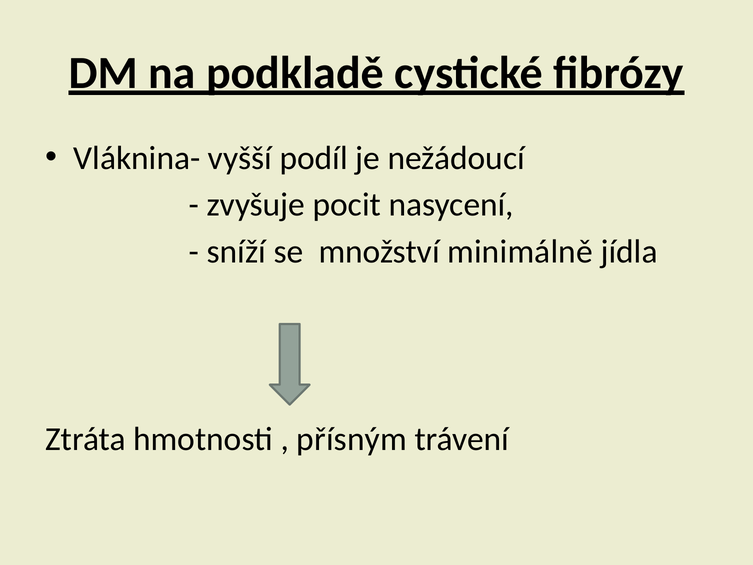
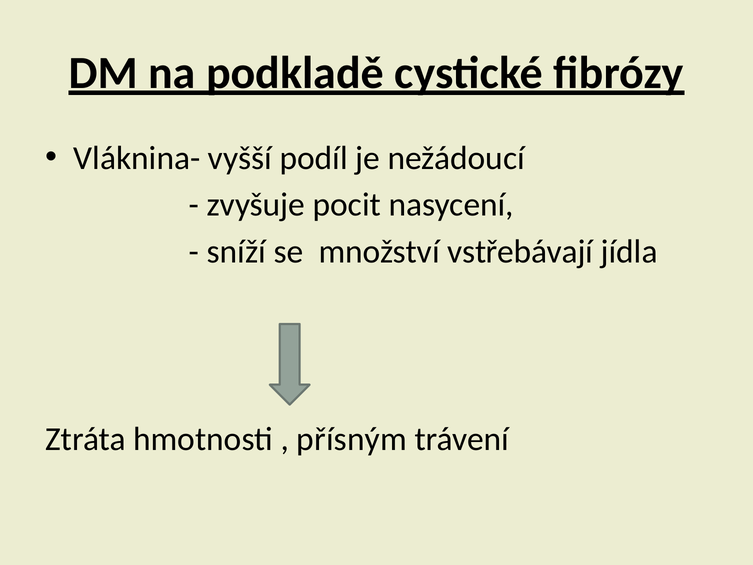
minimálně: minimálně -> vstřebávají (520, 252)
